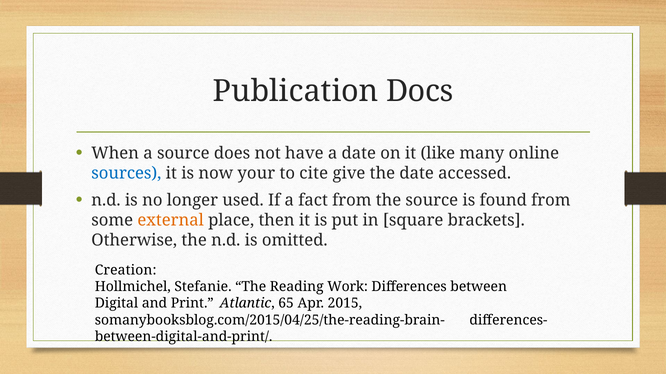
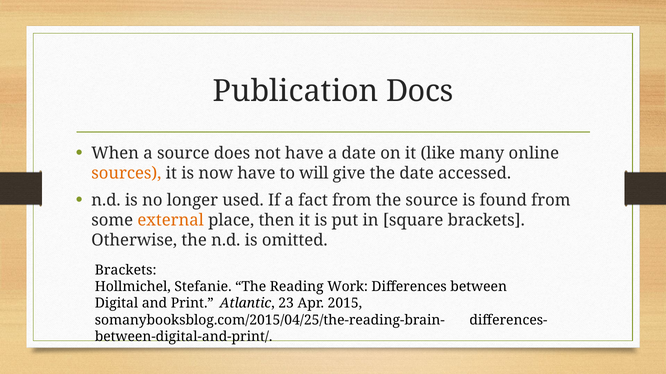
sources colour: blue -> orange (126, 173)
now your: your -> have (256, 173)
cite: cite -> will (314, 173)
Creation: Creation -> Brackets (126, 271)
65: 65 -> 23 (286, 304)
